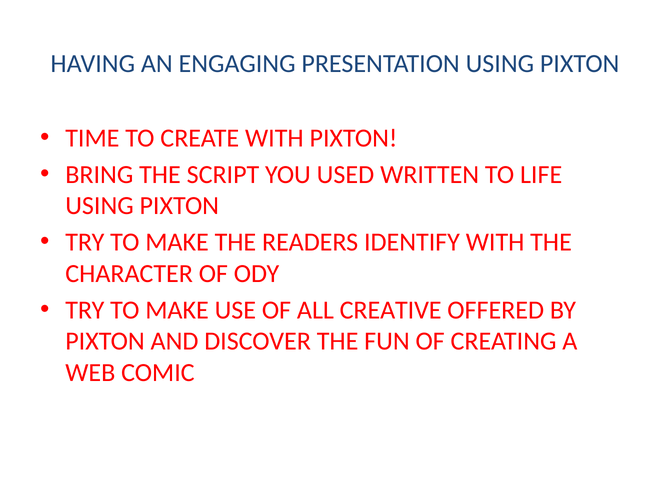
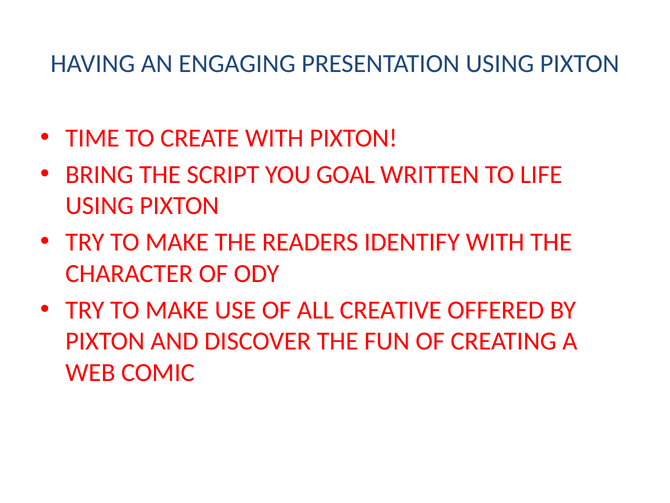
USED: USED -> GOAL (346, 174)
